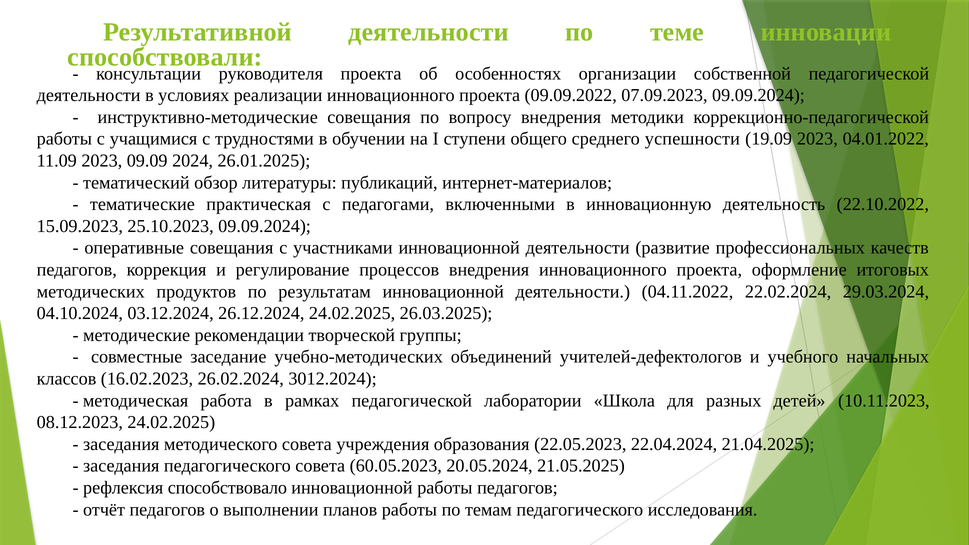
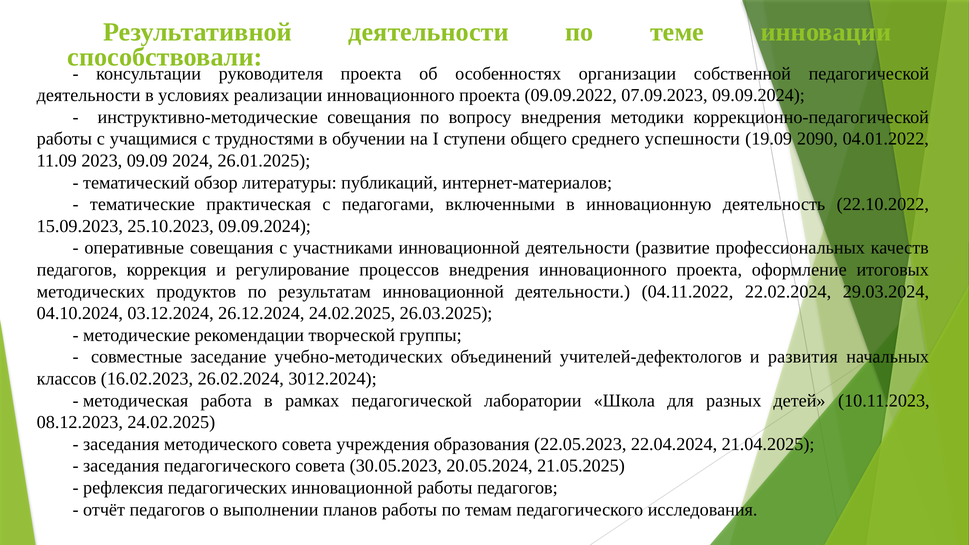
19.09 2023: 2023 -> 2090 (817, 139)
учебного: учебного -> развития (803, 357)
60.05.2023: 60.05.2023 -> 30.05.2023 (396, 466)
способствовало: способствовало -> педагогических (227, 488)
